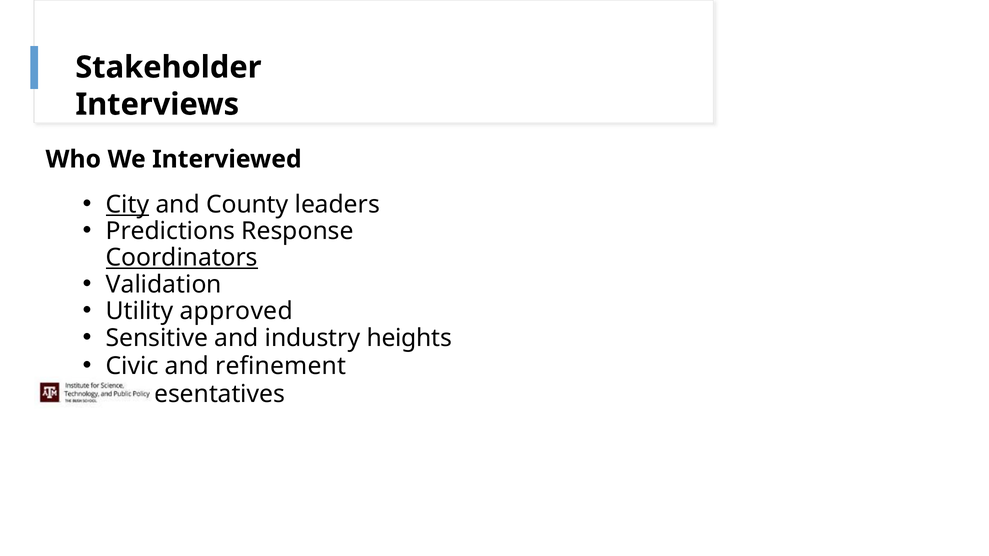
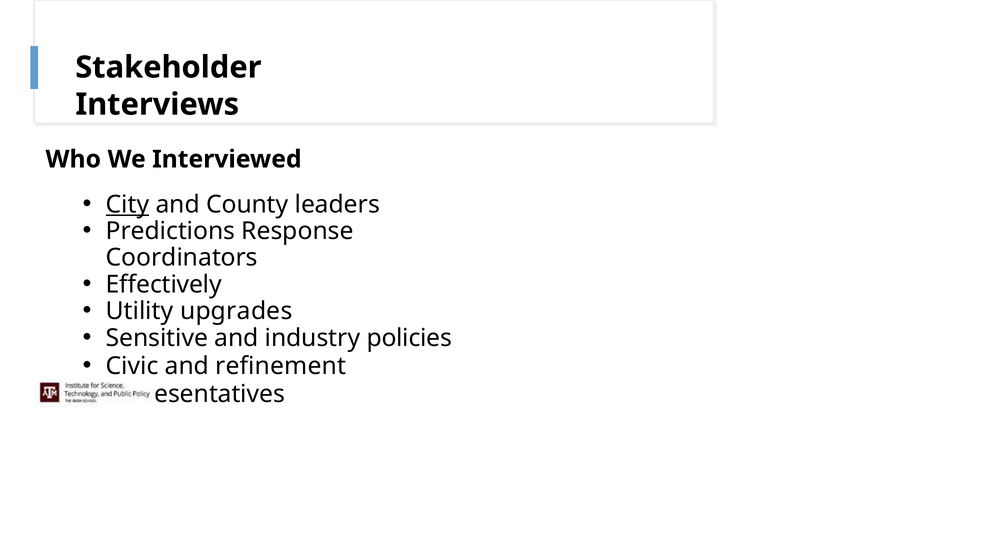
Coordinators underline: present -> none (182, 258)
Validation: Validation -> Effectively (164, 285)
approved: approved -> upgrades (236, 311)
heights: heights -> policies (409, 338)
